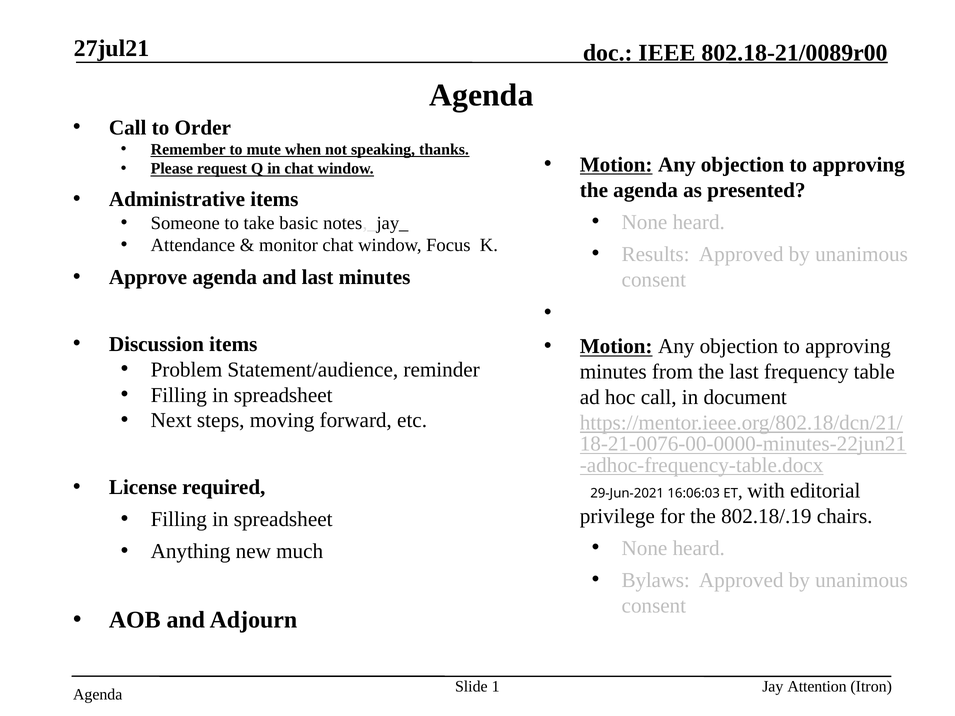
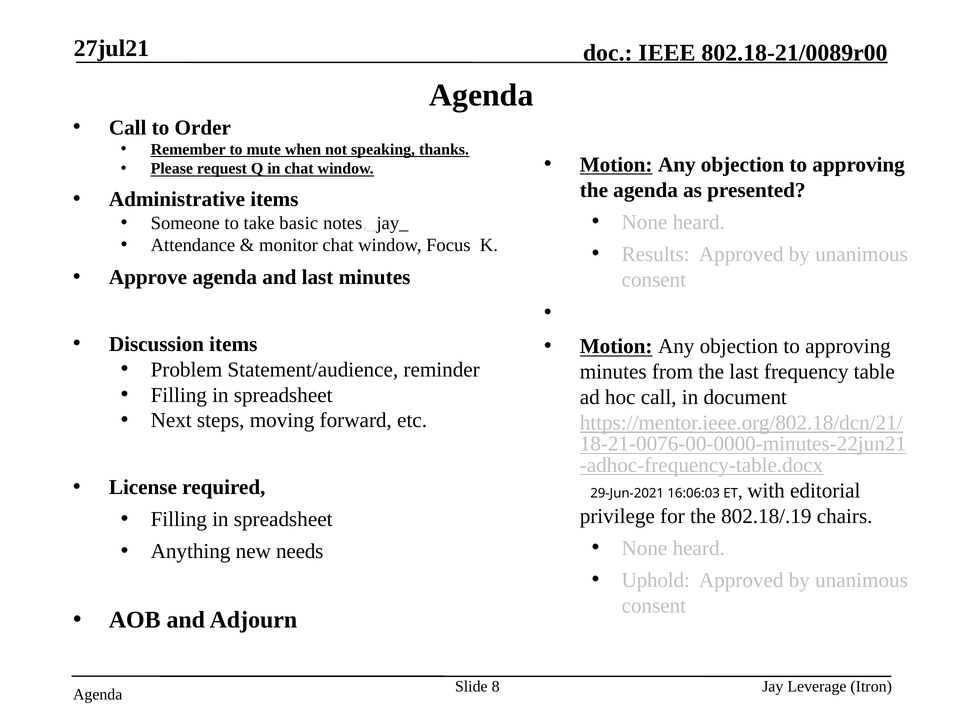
much: much -> needs (300, 552)
Bylaws: Bylaws -> Uphold (656, 580)
1: 1 -> 8 (496, 687)
Attention: Attention -> Leverage (817, 687)
